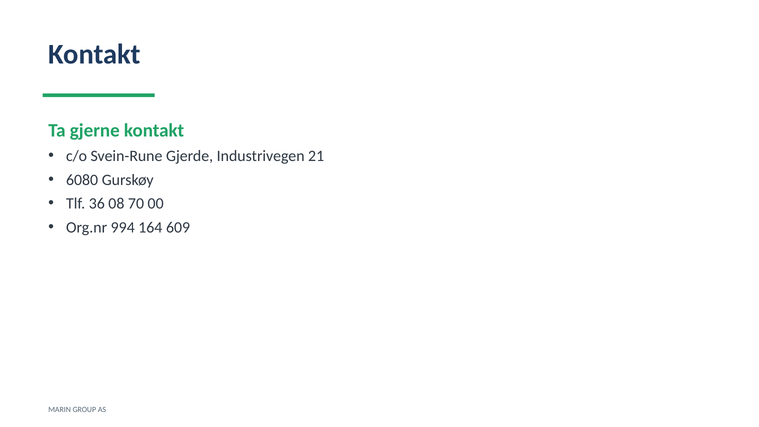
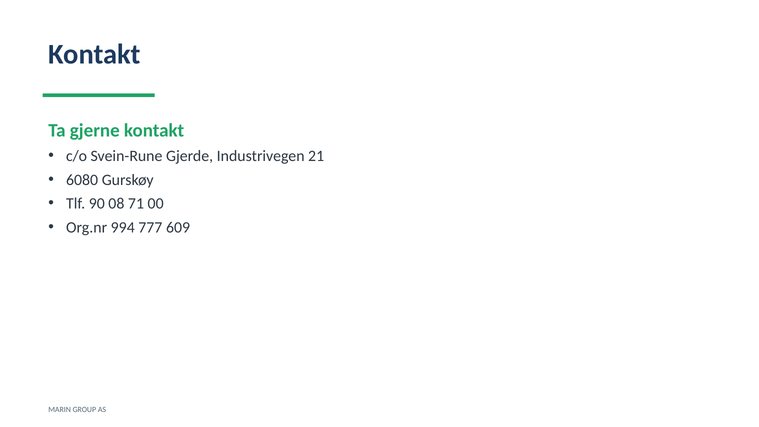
36: 36 -> 90 (97, 204)
70: 70 -> 71 (136, 204)
164: 164 -> 777 (150, 227)
